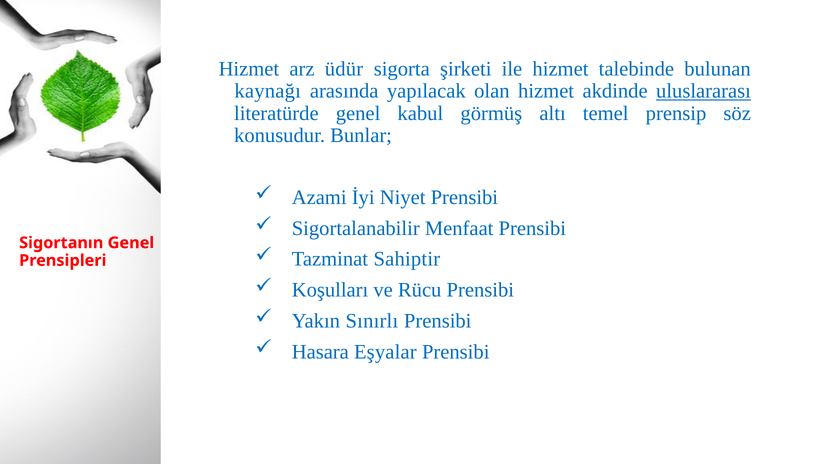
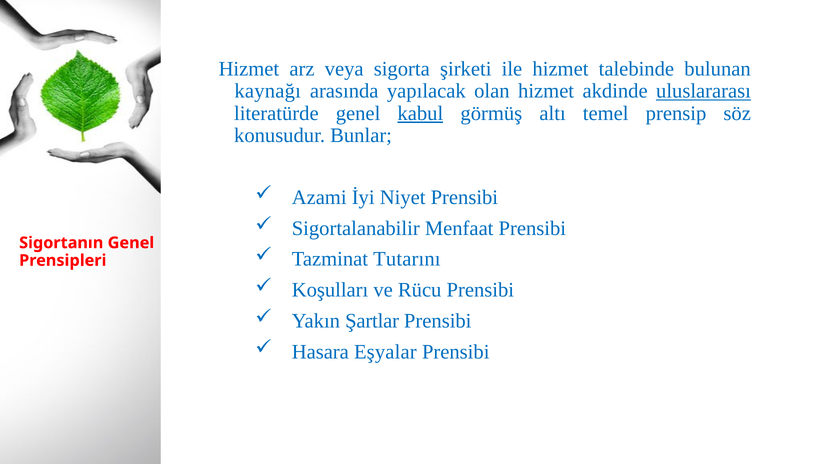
üdür: üdür -> veya (344, 69)
kabul underline: none -> present (420, 113)
Sahiptir: Sahiptir -> Tutarını (407, 259)
Sınırlı: Sınırlı -> Şartlar (372, 320)
